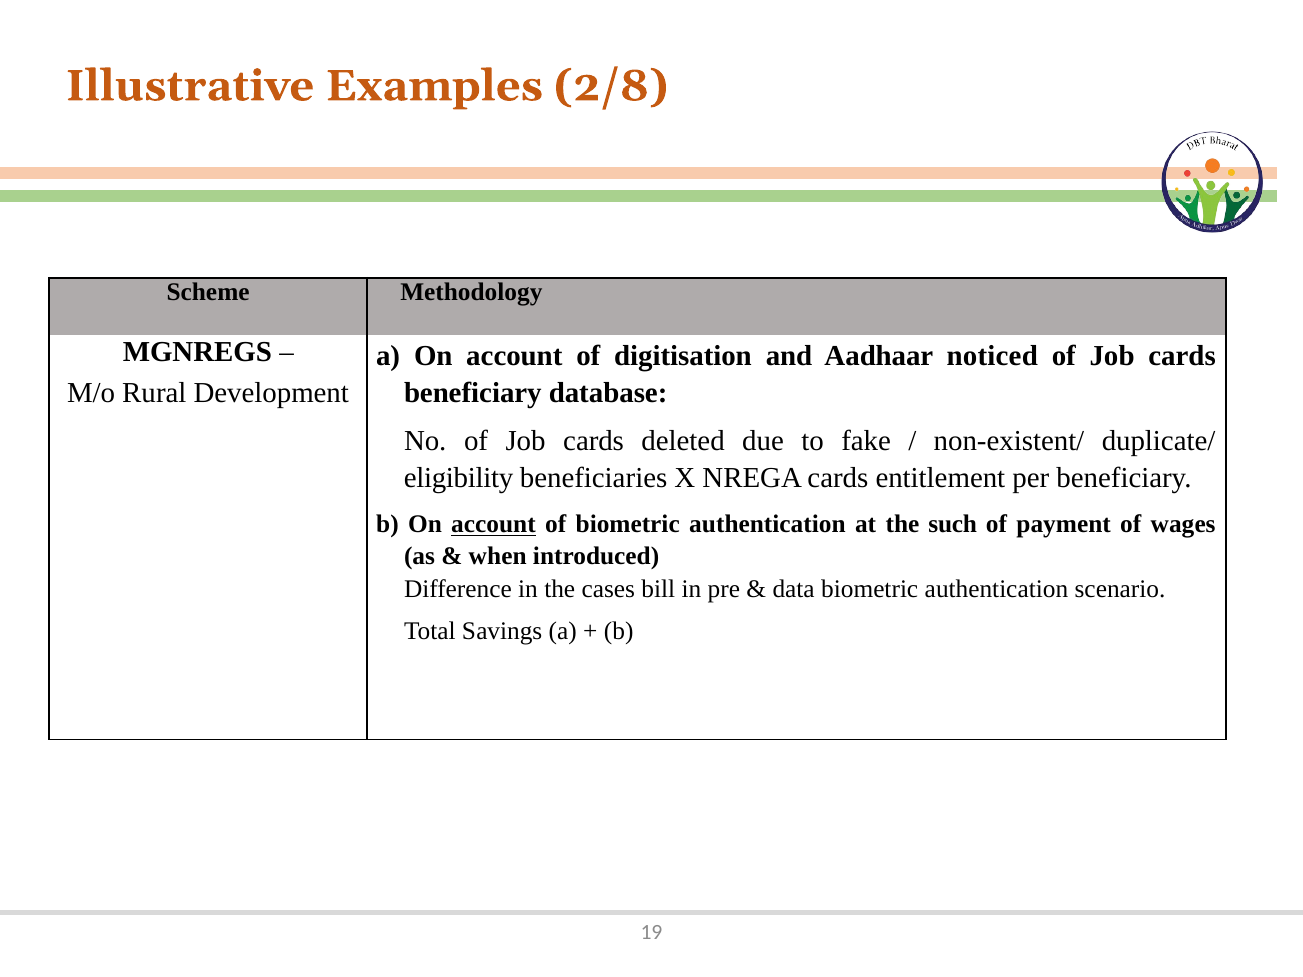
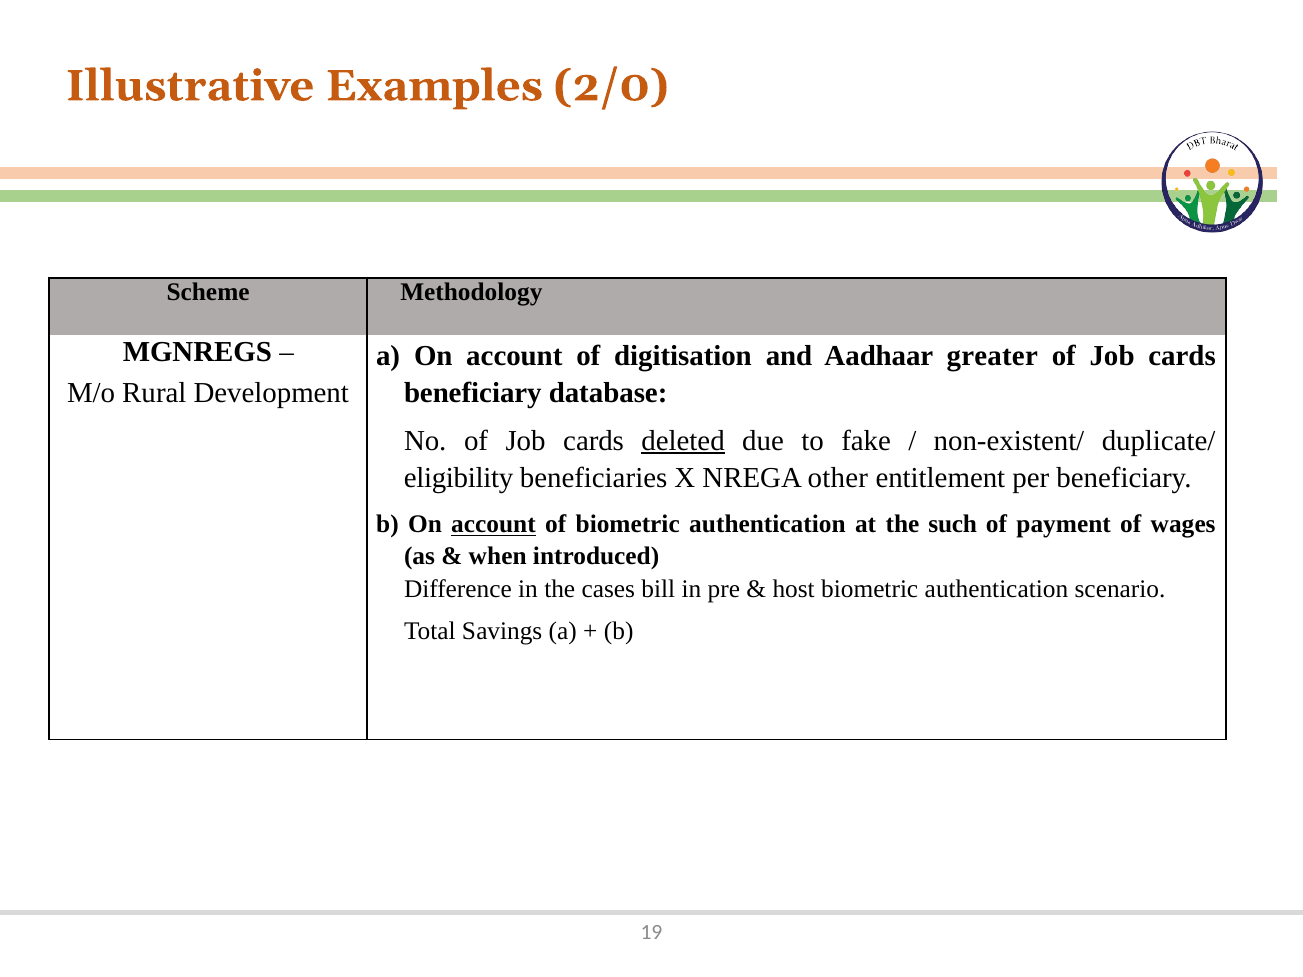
2/8: 2/8 -> 2/0 (611, 86)
noticed: noticed -> greater (992, 357)
deleted underline: none -> present (683, 441)
NREGA cards: cards -> other (838, 478)
data: data -> host (794, 589)
